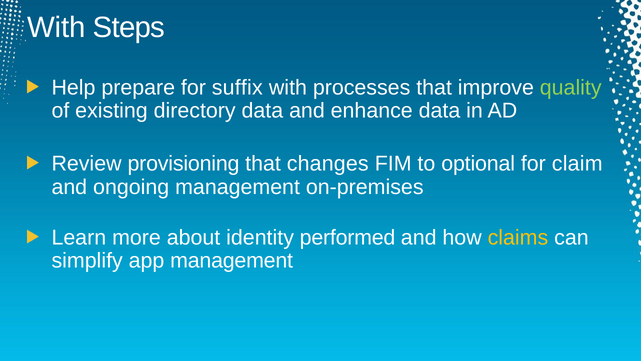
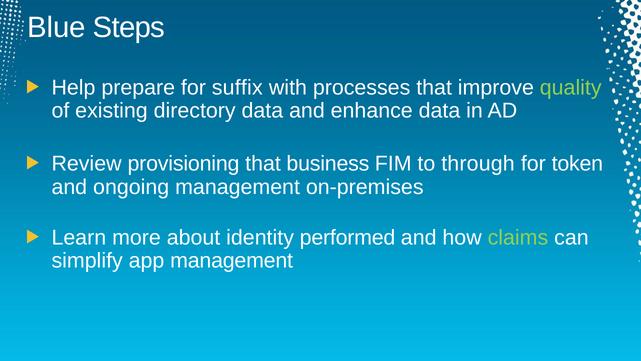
With: With -> Blue (57, 28)
changes: changes -> business (328, 164)
optional: optional -> through (478, 164)
claim: claim -> token (577, 164)
claims colour: yellow -> light green (518, 237)
